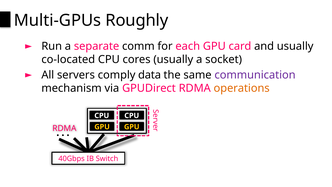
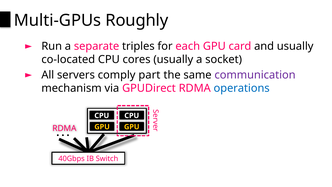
comm: comm -> triples (138, 46)
data: data -> part (149, 75)
operations colour: orange -> blue (242, 88)
